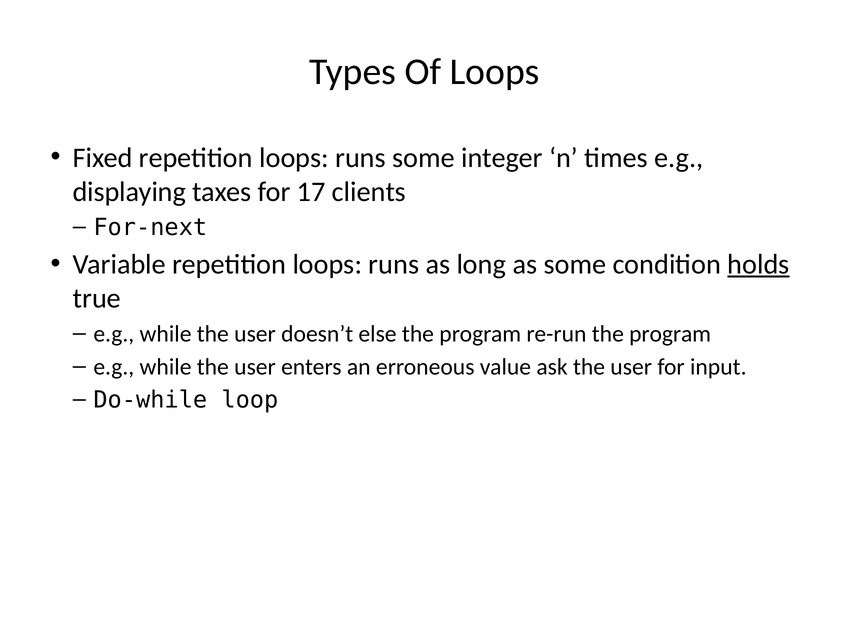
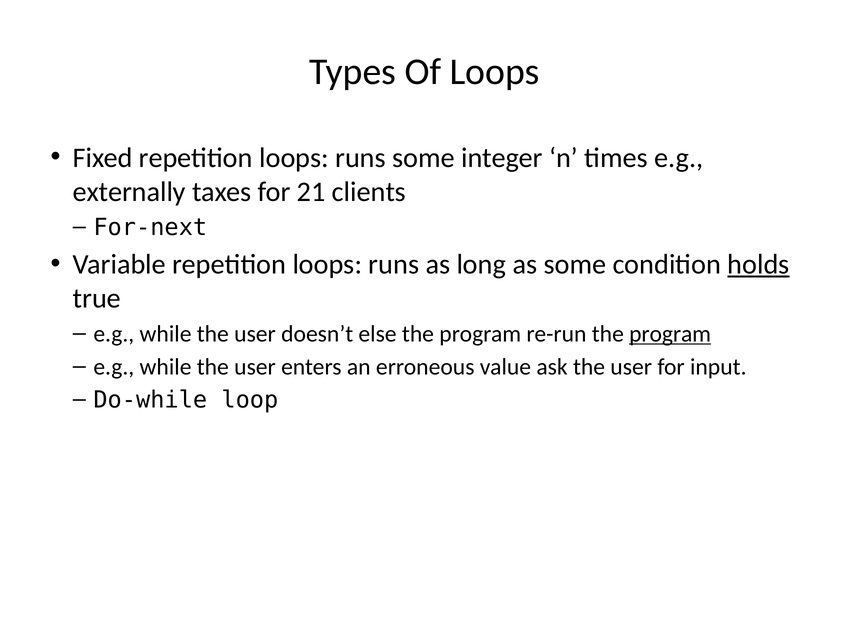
displaying: displaying -> externally (129, 192)
17: 17 -> 21 (311, 192)
program underline: none -> present (670, 334)
